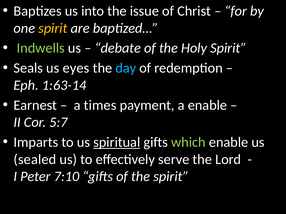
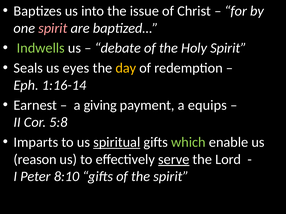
spirit colour: yellow -> pink (53, 28)
day colour: light blue -> yellow (126, 68)
1:63-14: 1:63-14 -> 1:16-14 (64, 85)
times: times -> giving (100, 105)
a enable: enable -> equips (207, 105)
5:7: 5:7 -> 5:8 (58, 123)
sealed: sealed -> reason (35, 160)
serve underline: none -> present (174, 160)
7:10: 7:10 -> 8:10 (67, 177)
